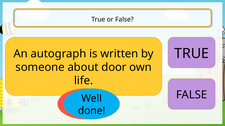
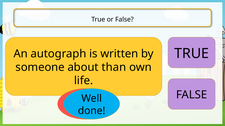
door: door -> than (114, 67)
